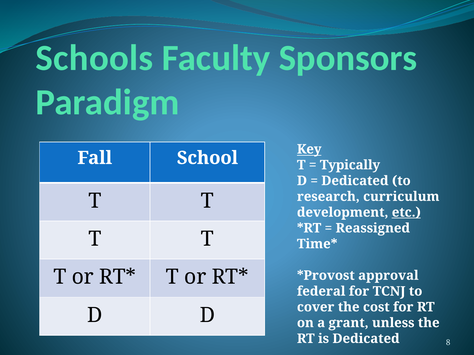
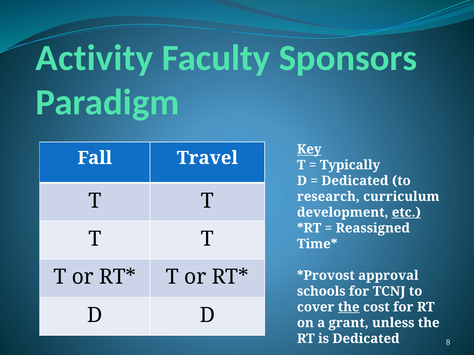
Schools: Schools -> Activity (94, 58)
School: School -> Travel (207, 158)
federal: federal -> schools (321, 292)
the underline: none -> present (349, 307)
